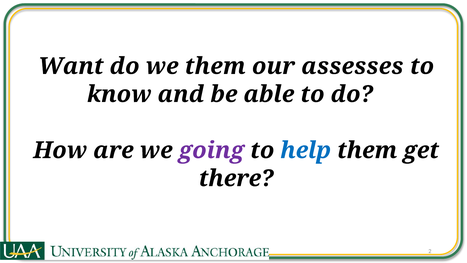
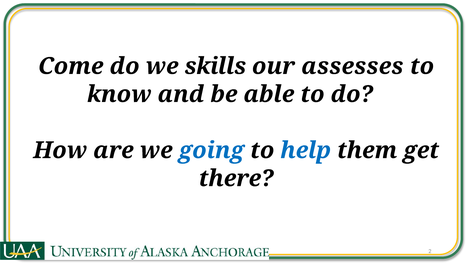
Want: Want -> Come (71, 66)
we them: them -> skills (215, 66)
going colour: purple -> blue (211, 150)
